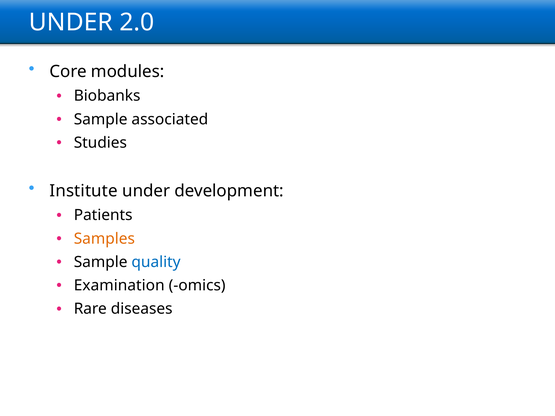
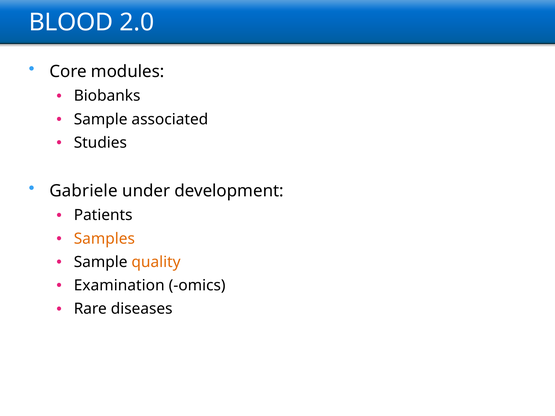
UNDER: UNDER -> BLOOD (71, 23)
Institute: Institute -> Gabriele (84, 191)
quality colour: blue -> orange (156, 262)
